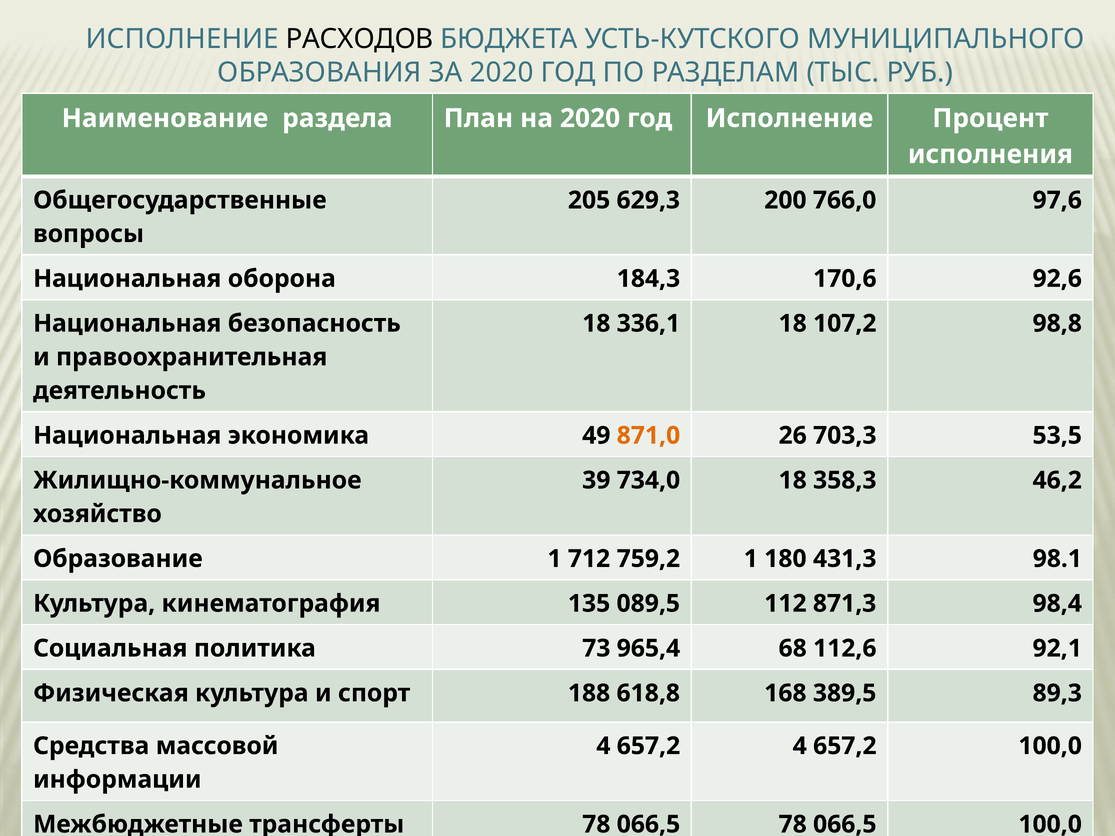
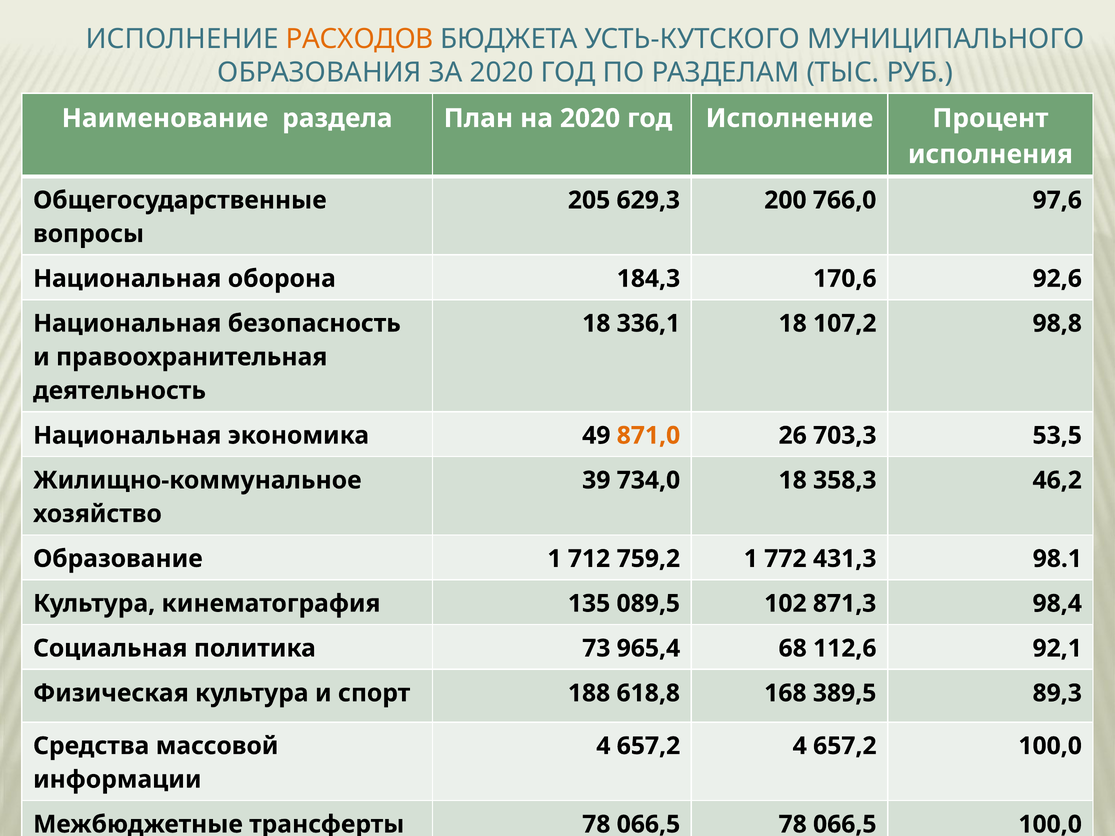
РАСХОДОВ colour: black -> orange (360, 39)
180: 180 -> 772 (785, 559)
112: 112 -> 102 (785, 604)
